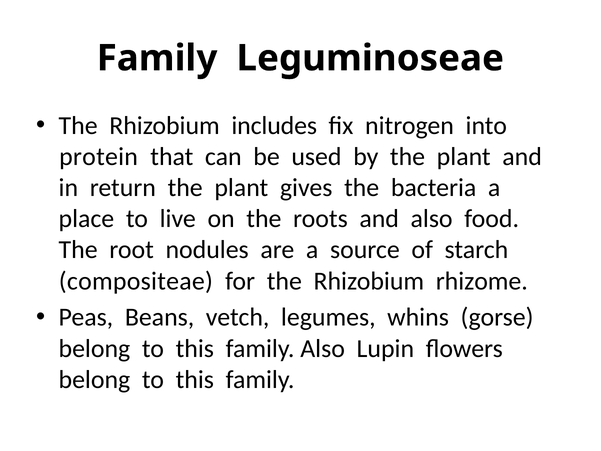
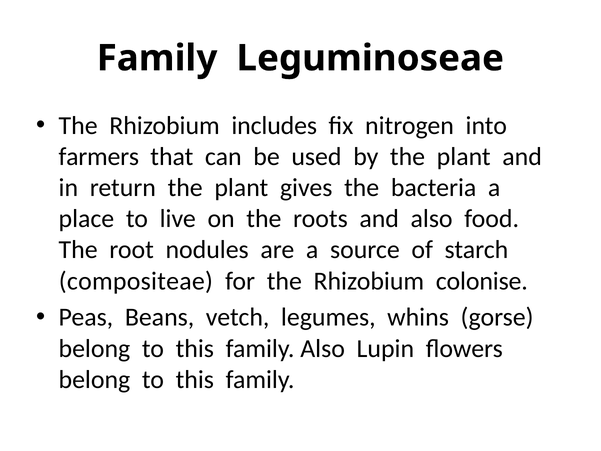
protein: protein -> farmers (99, 157)
rhizome: rhizome -> colonise (482, 281)
